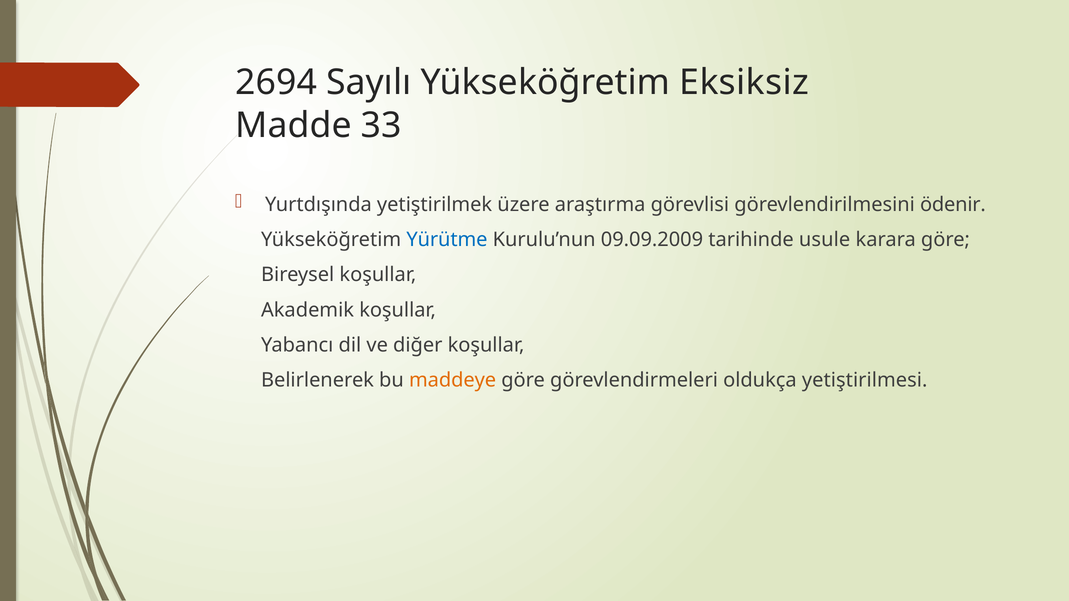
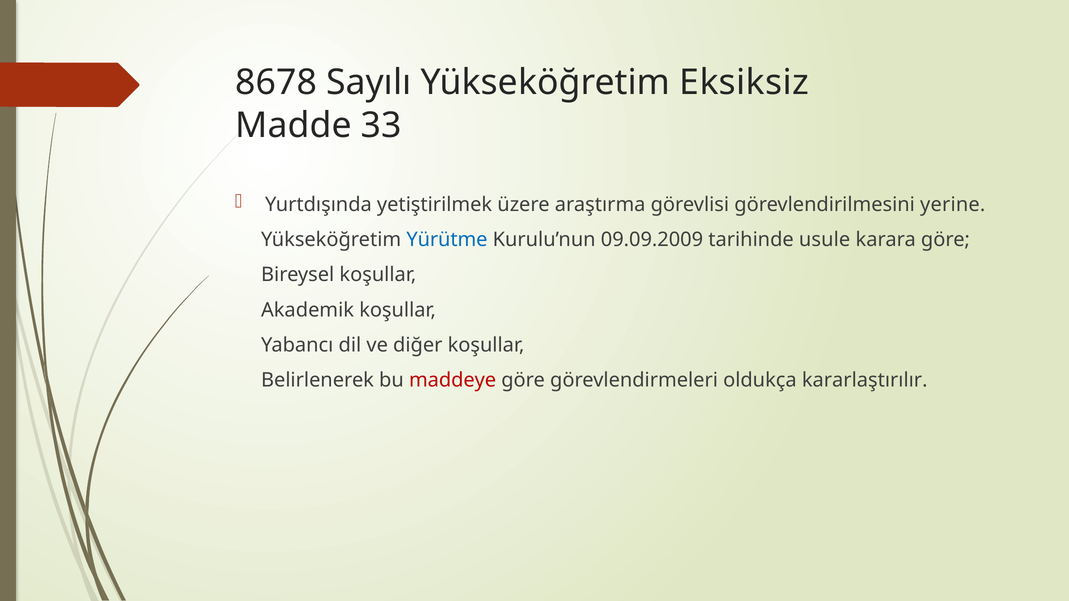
2694: 2694 -> 8678 (276, 83)
ödenir: ödenir -> yerine (953, 205)
maddeye colour: orange -> red (453, 380)
yetiştirilmesi: yetiştirilmesi -> kararlaştırılır (865, 380)
